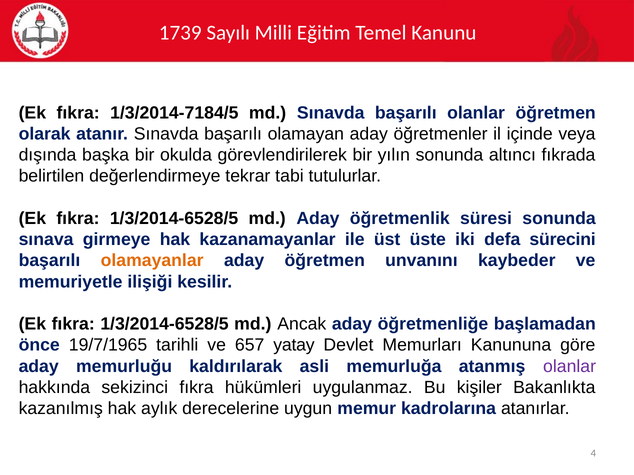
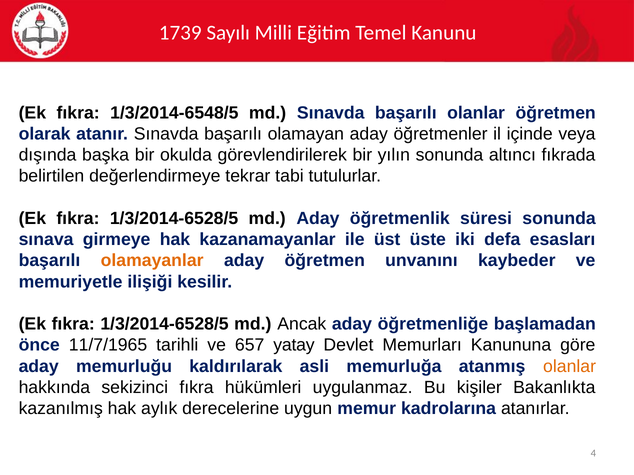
1/3/2014-7184/5: 1/3/2014-7184/5 -> 1/3/2014-6548/5 (174, 113)
sürecini: sürecini -> esasları (563, 240)
19/7/1965: 19/7/1965 -> 11/7/1965 (108, 345)
olanlar colour: purple -> orange (570, 367)
